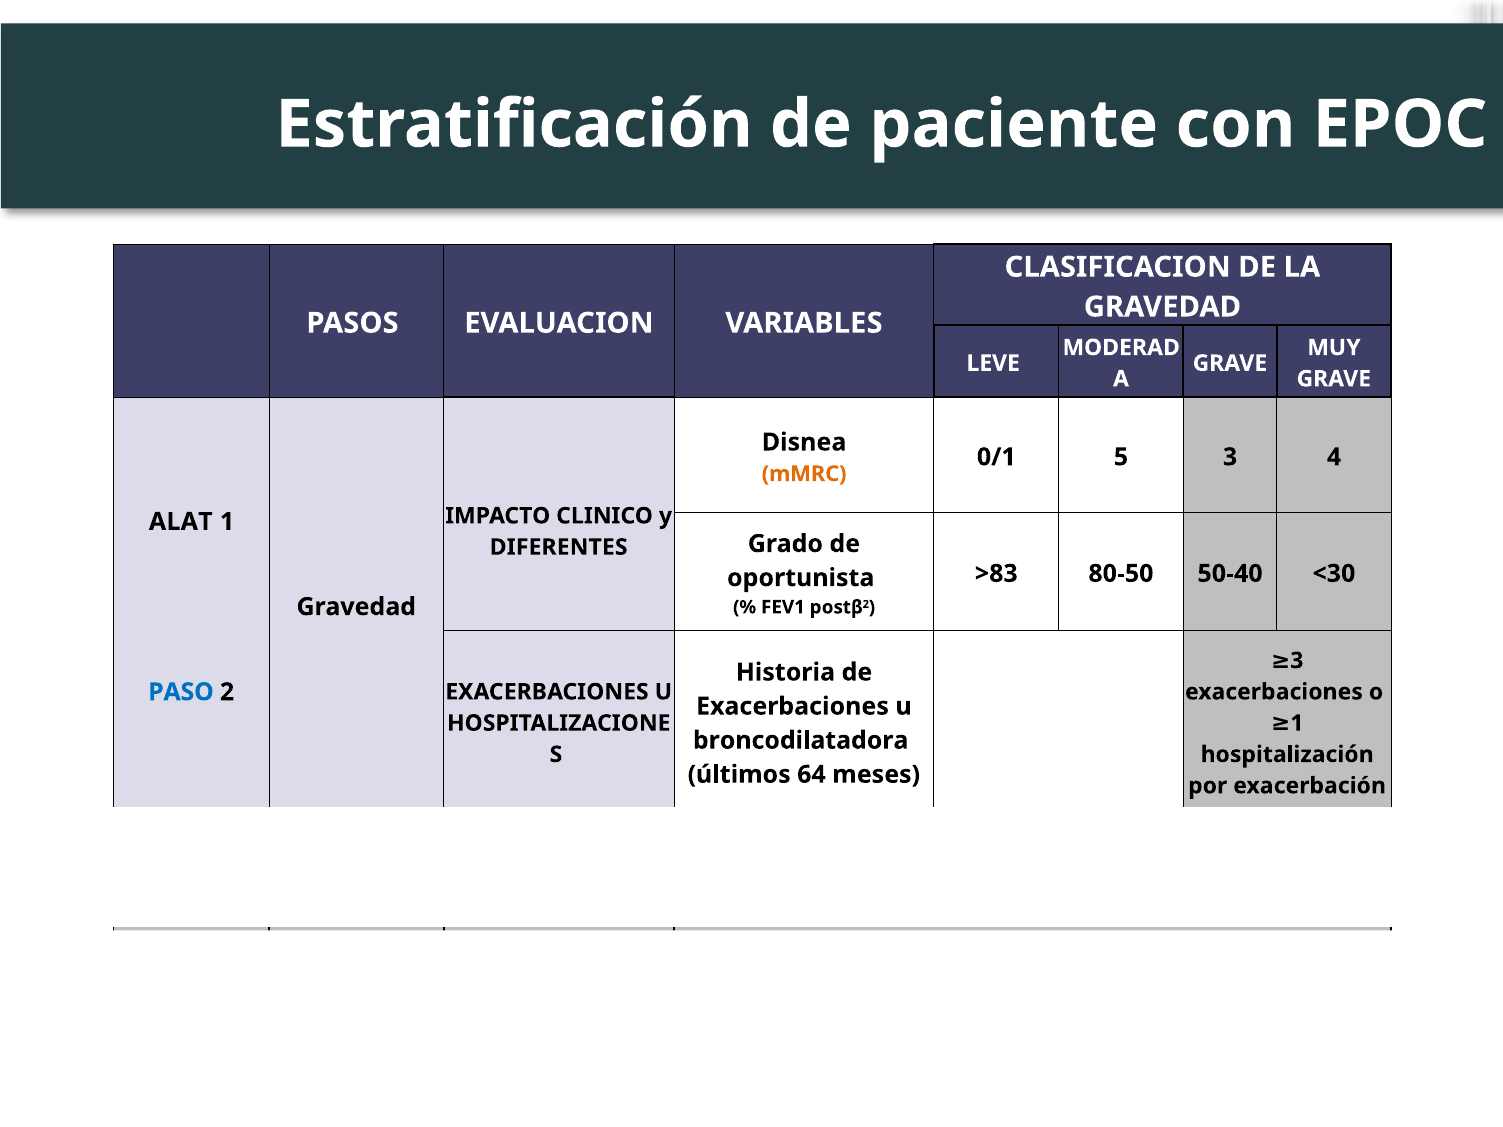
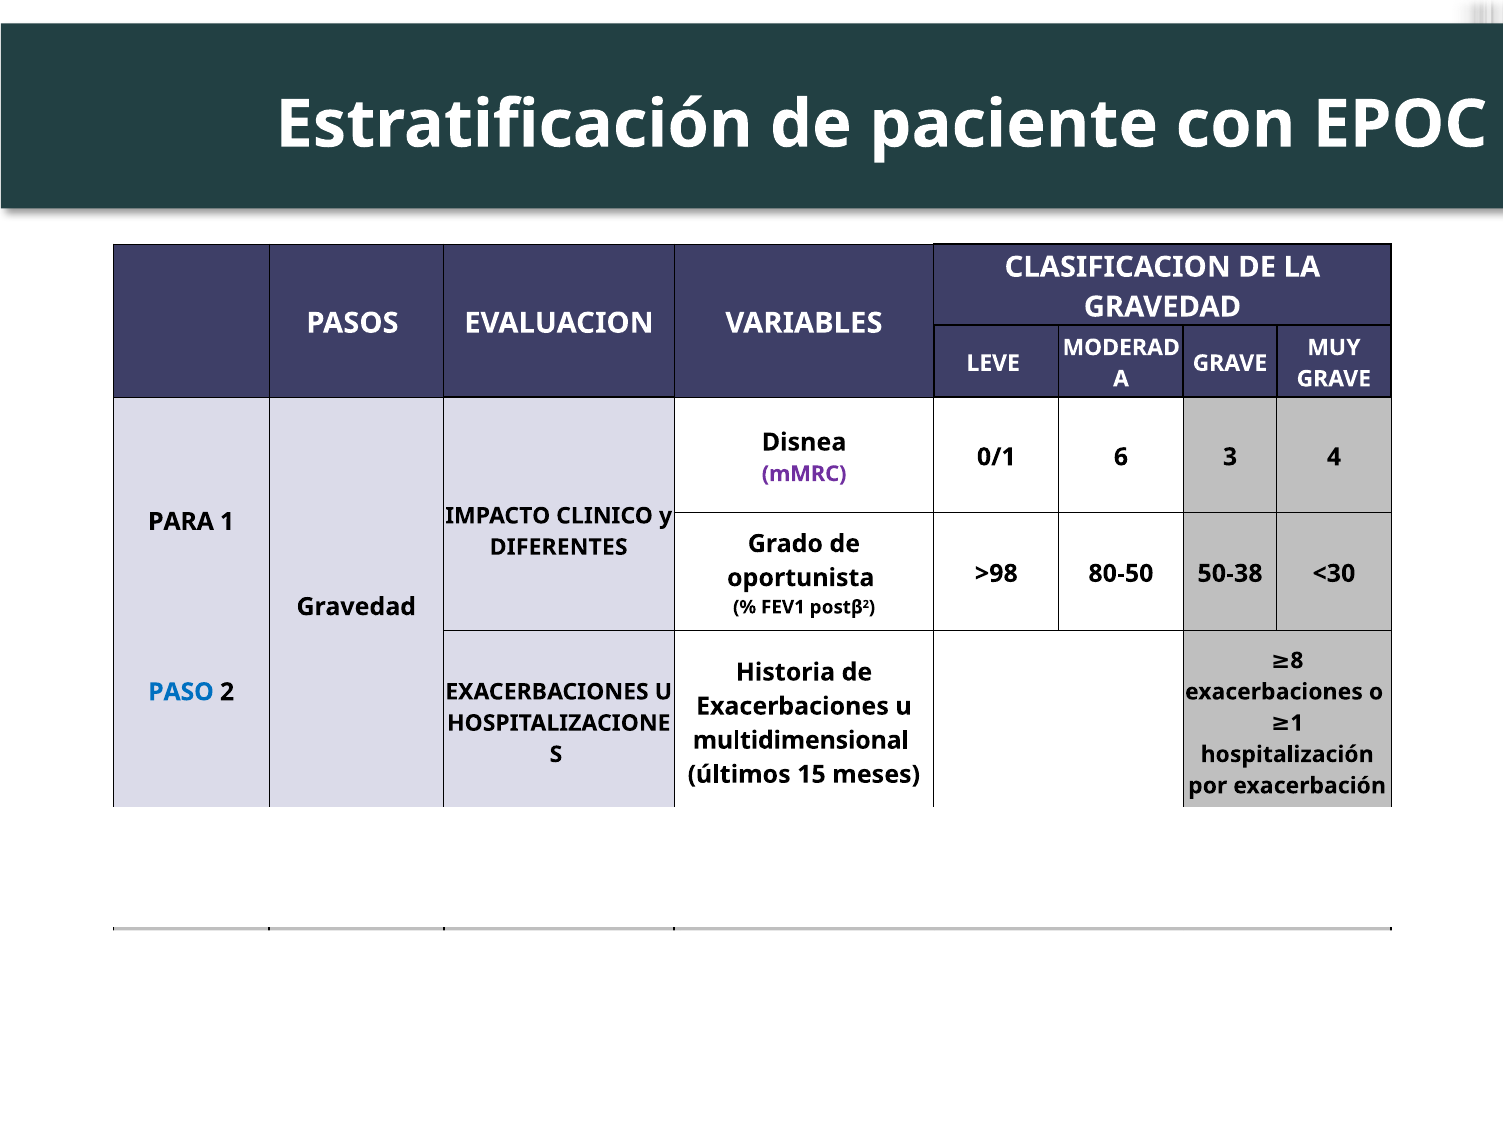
5: 5 -> 6 (1121, 457)
mMRC colour: orange -> purple (804, 474)
ALAT: ALAT -> PARA (181, 522)
>83: >83 -> >98 (996, 574)
50-40: 50-40 -> 50-38 (1230, 574)
3: 3 -> 8 (1297, 661)
broncodilatadora: broncodilatadora -> multidimensional (801, 741)
64: 64 -> 15 (812, 775)
